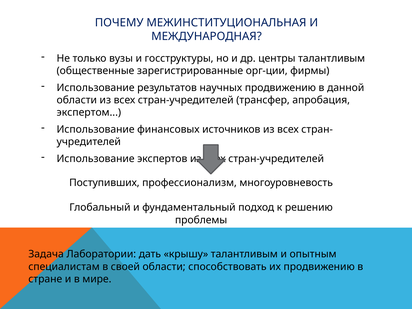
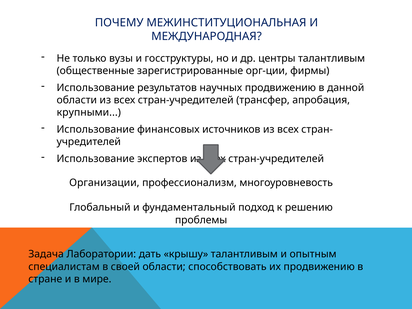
экспертом: экспертом -> крупными (89, 113)
Поступивших: Поступивших -> Организации (104, 183)
